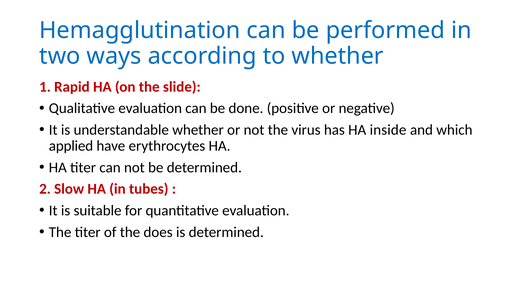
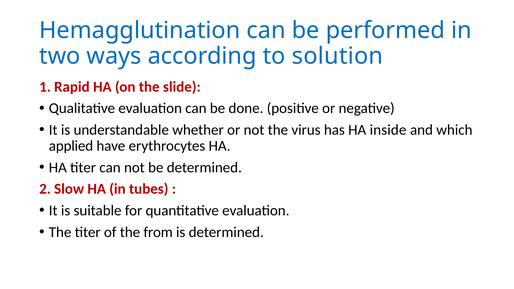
to whether: whether -> solution (338, 56)
does: does -> from (158, 232)
